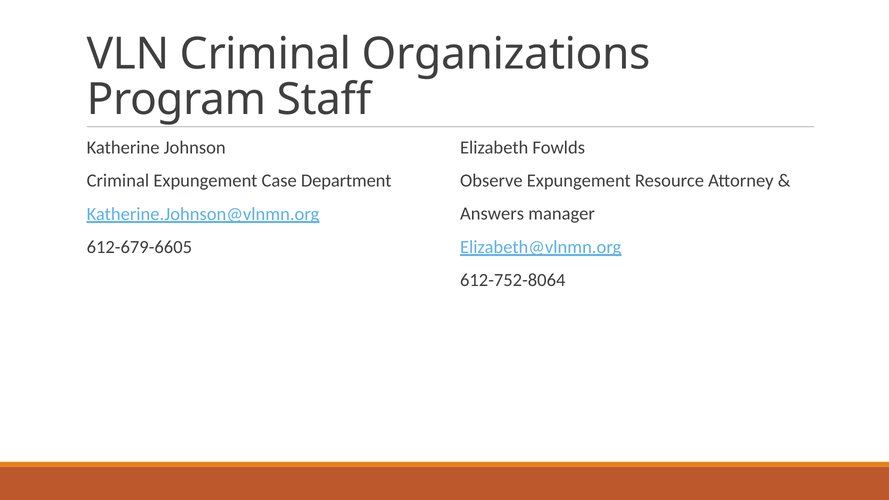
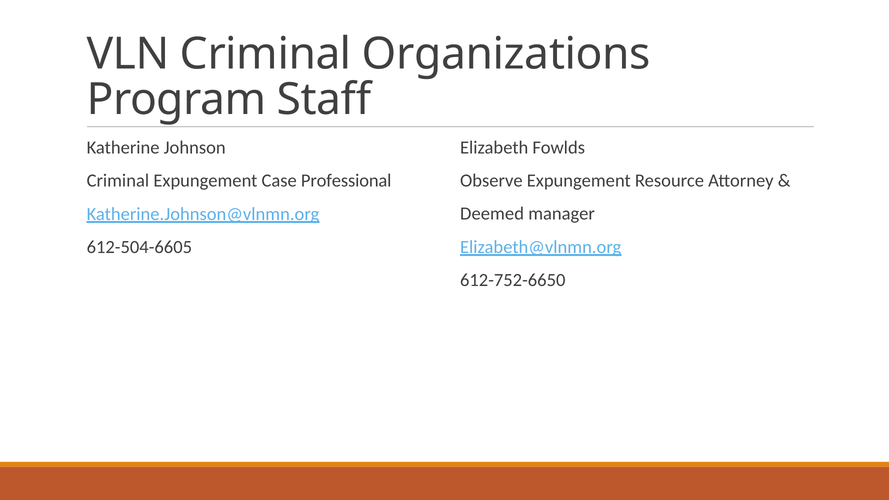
Department: Department -> Professional (346, 181)
Answers: Answers -> Deemed (492, 214)
612-679-6605: 612-679-6605 -> 612-504-6605 (139, 247)
612-752-8064: 612-752-8064 -> 612-752-6650 (513, 280)
